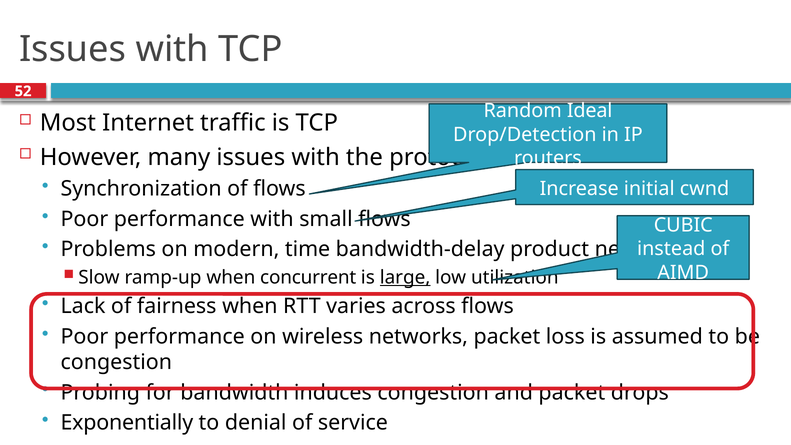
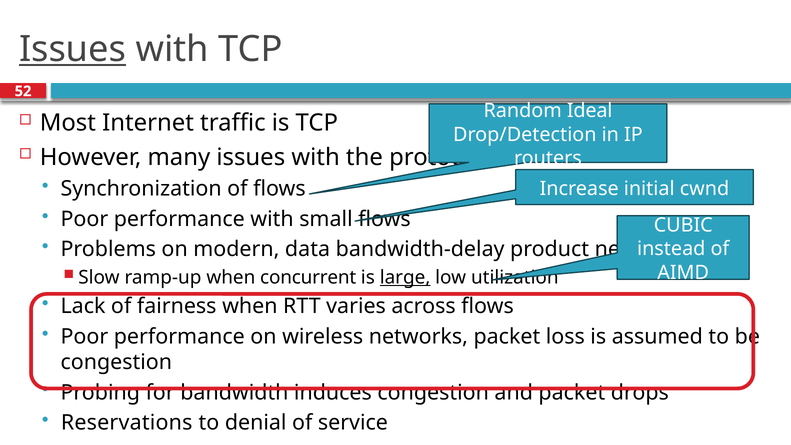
Issues underline: none -> present (73, 49)
time: time -> data (308, 249)
Exponentially: Exponentially -> Reservations (127, 423)
